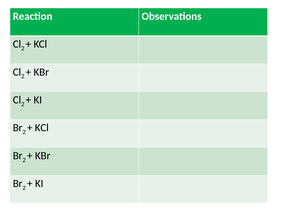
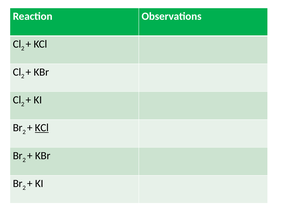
KCl underline: none -> present (42, 128)
